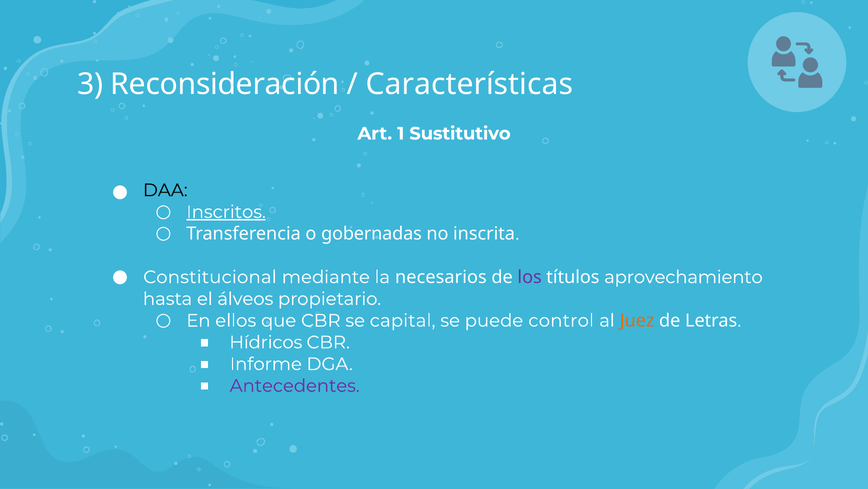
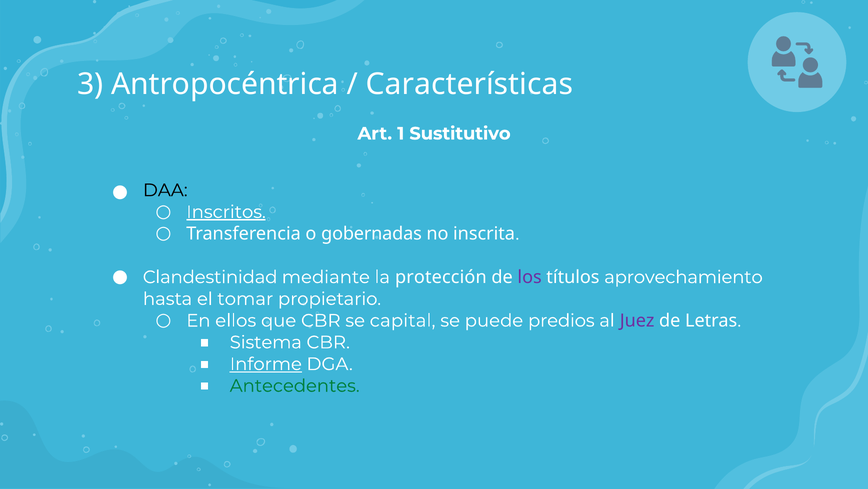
Reconsideración: Reconsideración -> Antropocéntrica (225, 84)
Constitucional: Constitucional -> Clandestinidad (210, 277)
necesarios: necesarios -> protección (441, 277)
álveos: álveos -> tomar (245, 298)
control: control -> predios (561, 320)
Juez colour: orange -> purple (637, 320)
Hídricos: Hídricos -> Sistema (266, 342)
Informe underline: none -> present (266, 364)
Antecedentes colour: purple -> green (295, 385)
